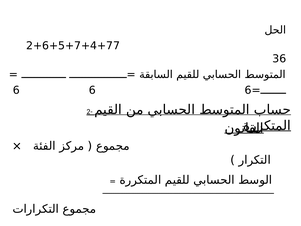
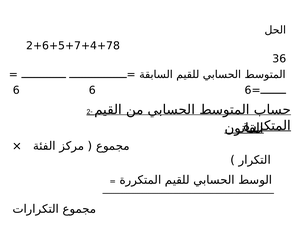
2+6+5+7+4+77: 2+6+5+7+4+77 -> 2+6+5+7+4+78 (73, 46)
